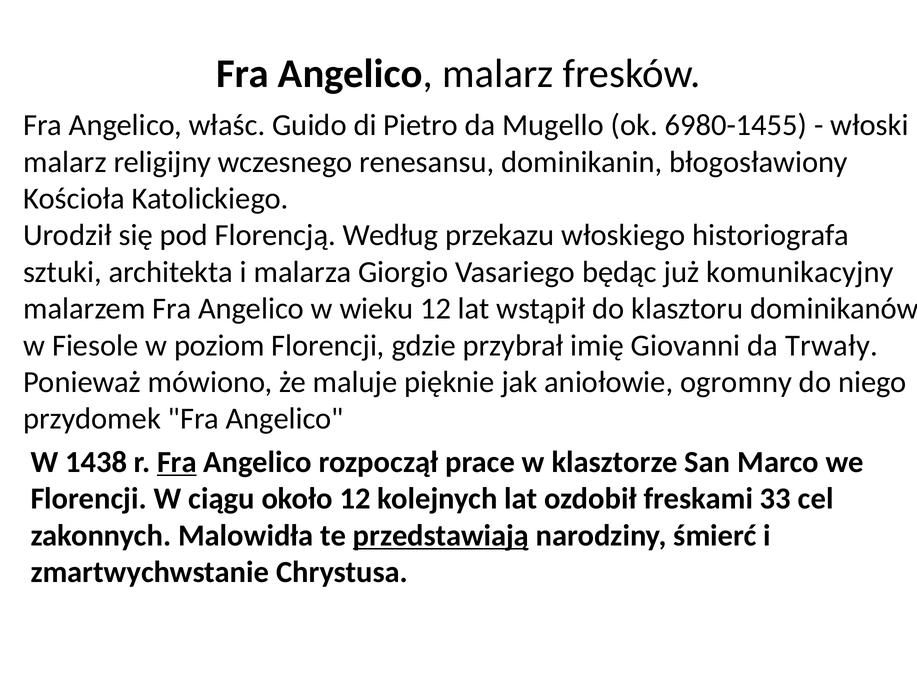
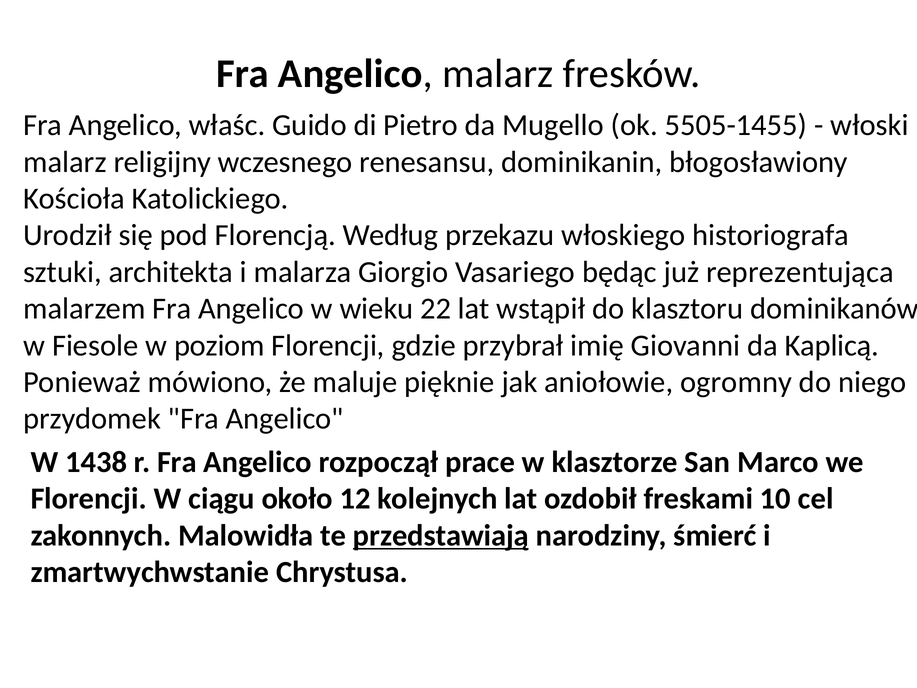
6980-1455: 6980-1455 -> 5505-1455 (736, 125)
komunikacyjny: komunikacyjny -> reprezentująca (800, 272)
wieku 12: 12 -> 22 (436, 309)
Trwały: Trwały -> Kaplicą (832, 345)
Fra underline: present -> none (177, 462)
33: 33 -> 10 (775, 499)
